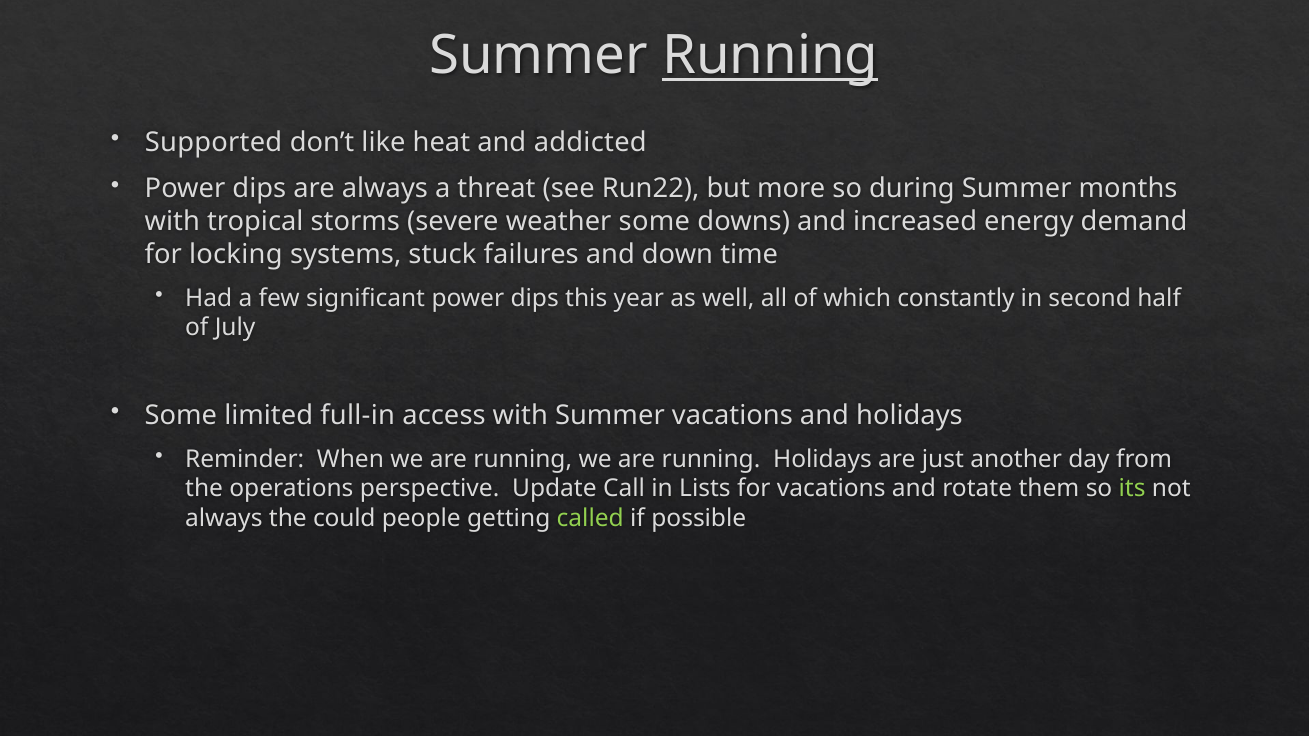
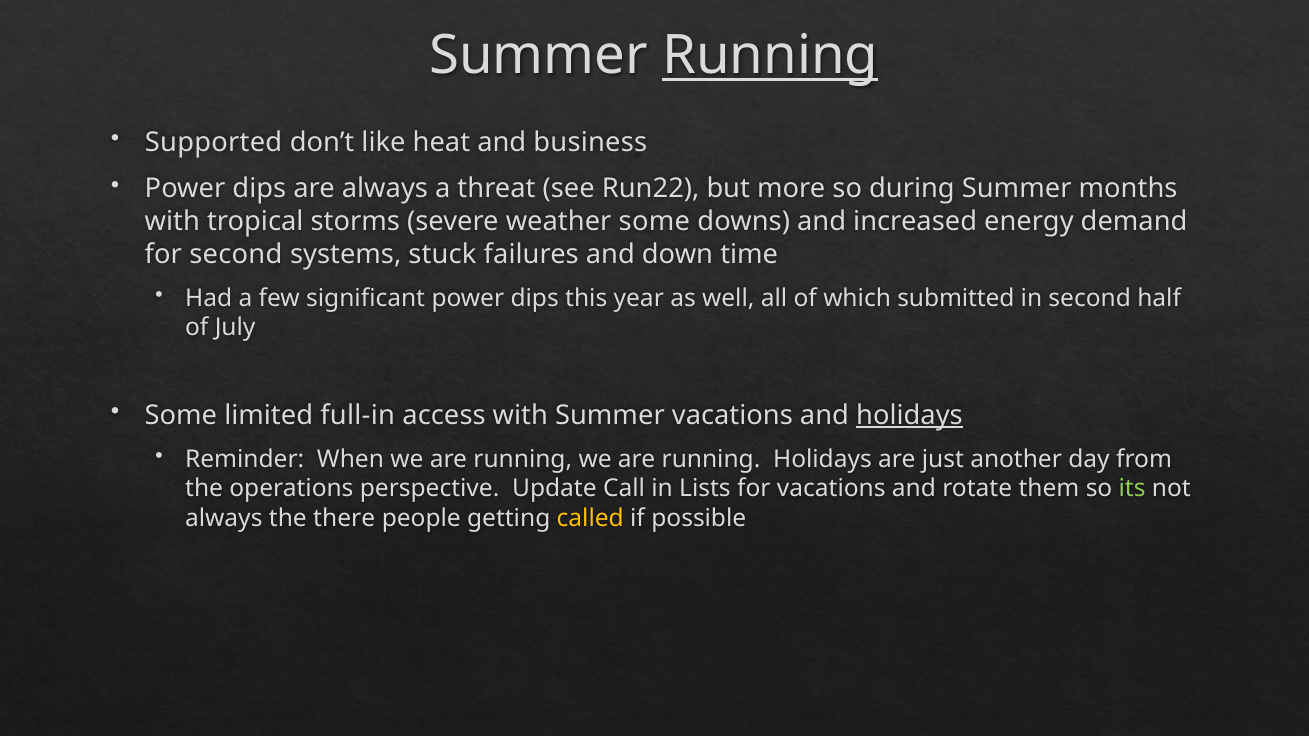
addicted: addicted -> business (590, 142)
for locking: locking -> second (236, 254)
constantly: constantly -> submitted (956, 298)
holidays underline: none -> present (909, 415)
could: could -> there (344, 518)
called colour: light green -> yellow (590, 518)
